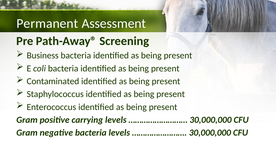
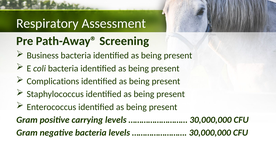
Permanent: Permanent -> Respiratory (47, 23)
Contaminated: Contaminated -> Complications (53, 81)
